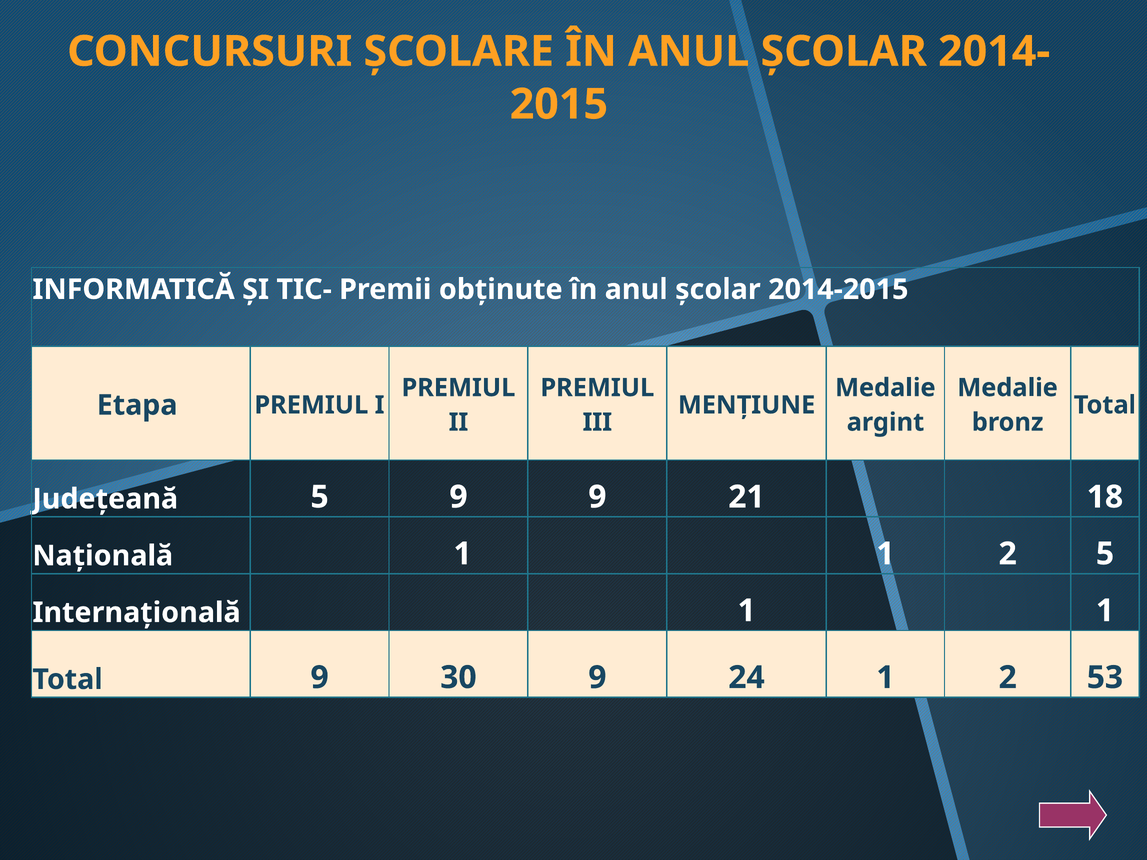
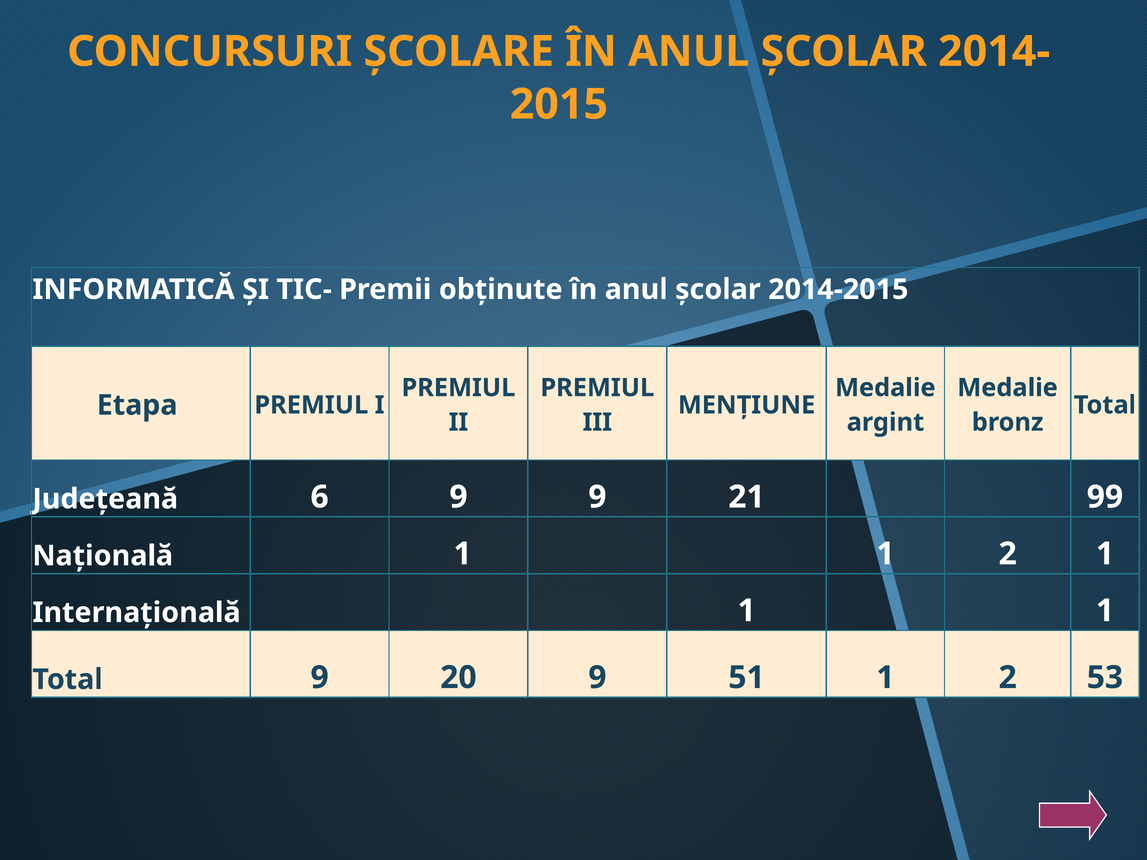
5: 5 -> 6 (320, 497)
18: 18 -> 99 (1105, 497)
2 5: 5 -> 1 (1105, 554)
30: 30 -> 20 (458, 678)
24: 24 -> 51 (747, 678)
